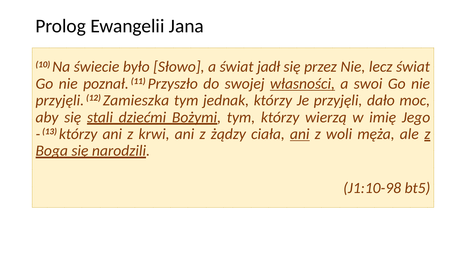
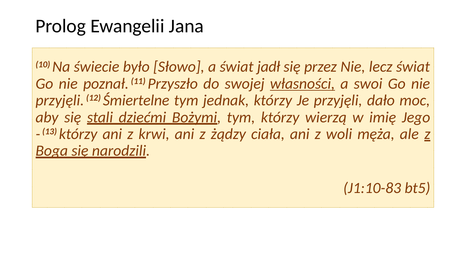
Zamieszka: Zamieszka -> Śmiertelne (136, 100)
ani underline: present -> none (300, 134)
J1:10-98: J1:10-98 -> J1:10-83 (372, 188)
